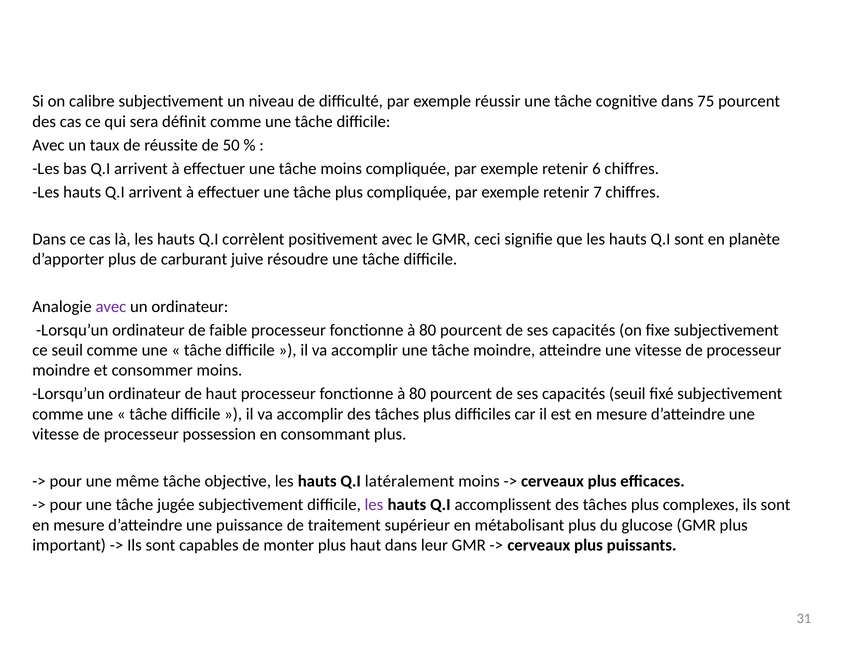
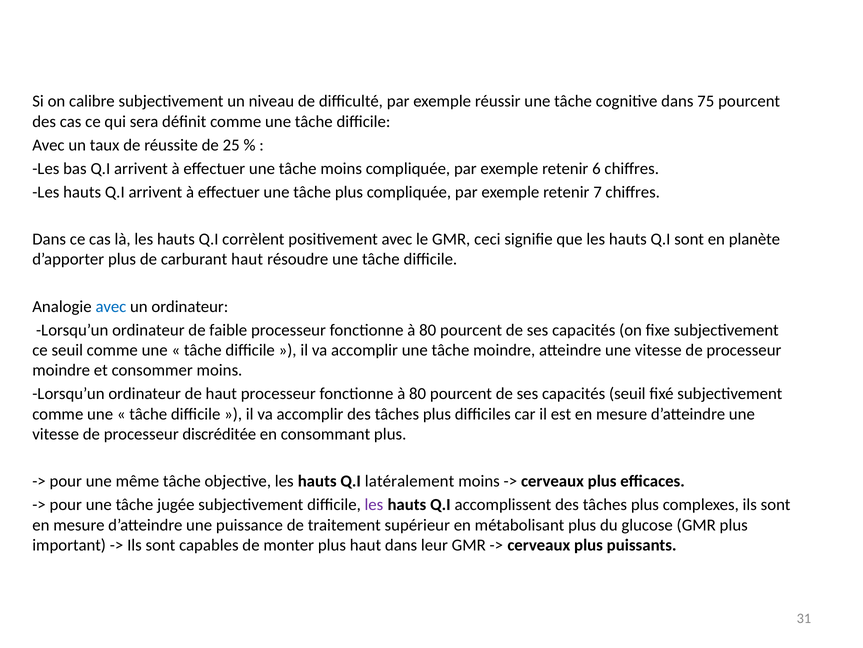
50: 50 -> 25 (231, 145)
carburant juive: juive -> haut (247, 259)
avec colour: purple -> blue (111, 306)
possession: possession -> discréditée (219, 434)
